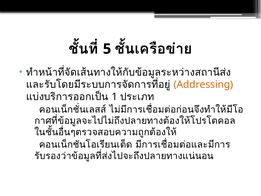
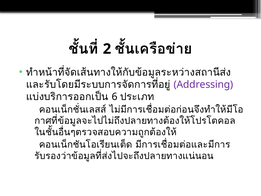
5: 5 -> 2 (107, 49)
Addressing colour: orange -> purple (203, 84)
1: 1 -> 6 (115, 97)
